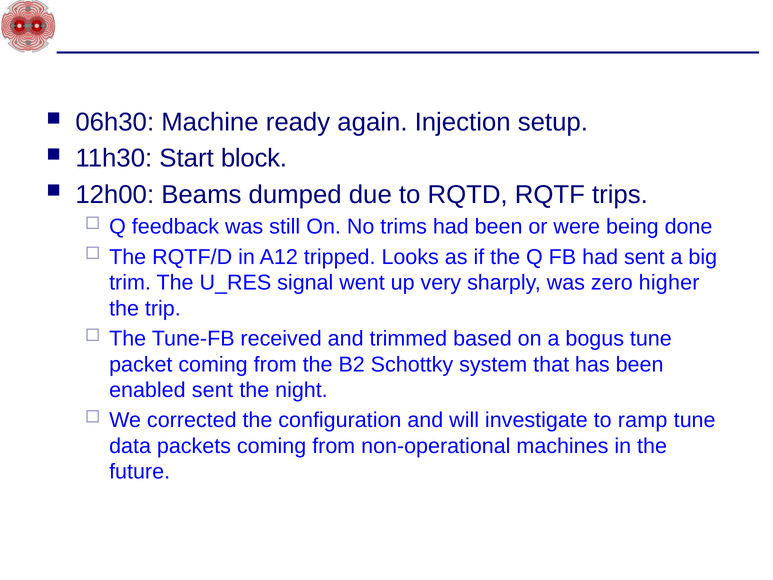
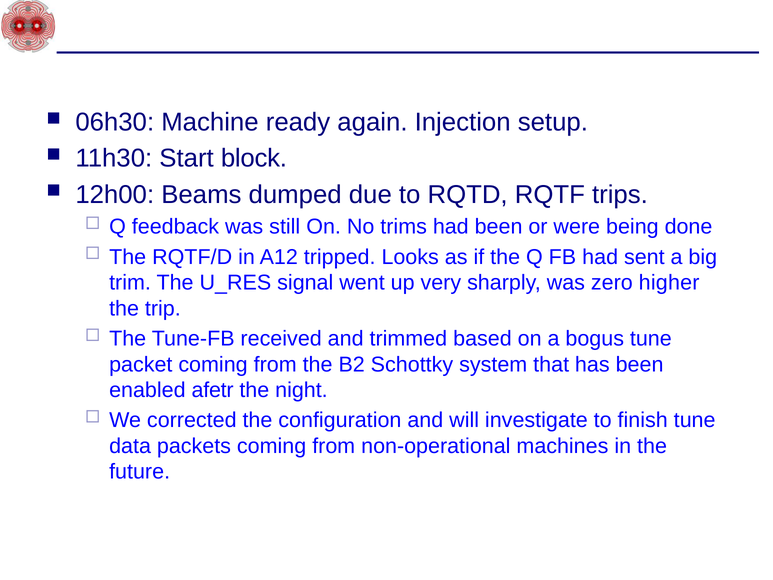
enabled sent: sent -> afetr (213, 390)
ramp: ramp -> finish (643, 420)
